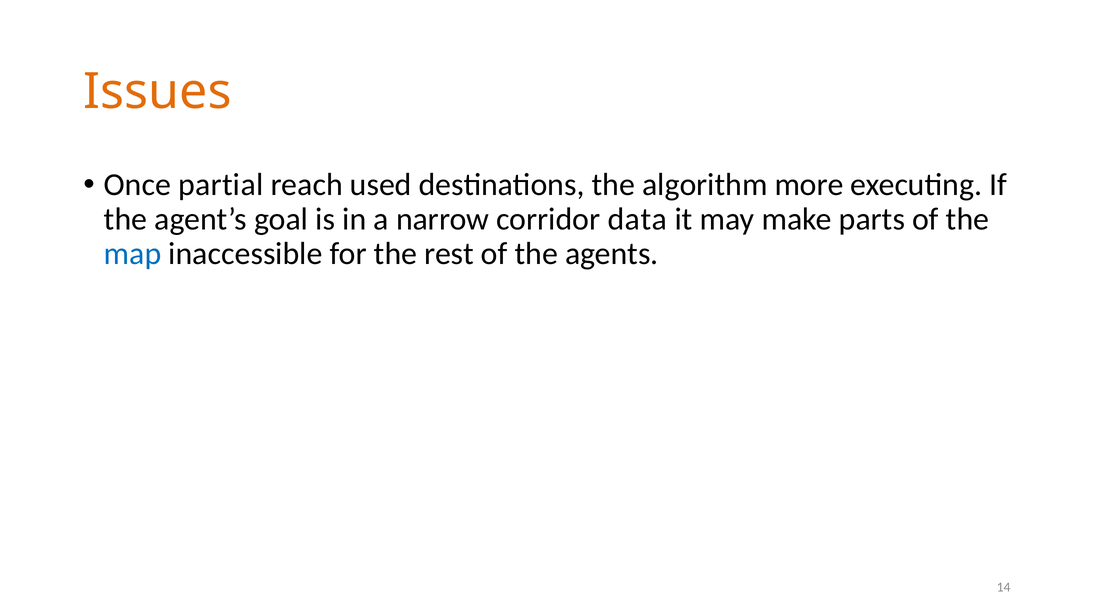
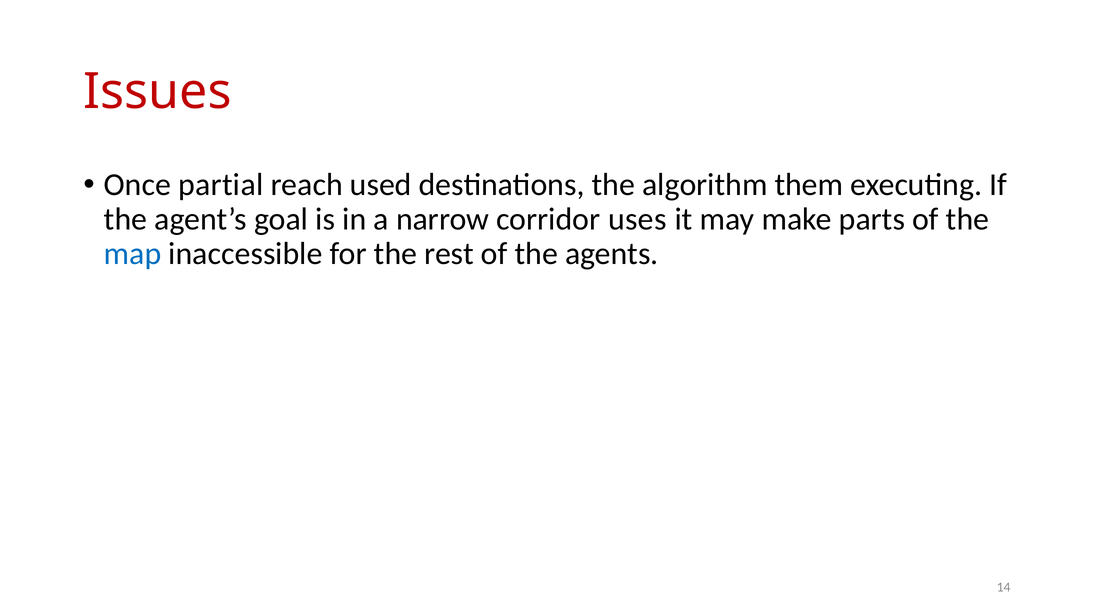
Issues colour: orange -> red (157, 92)
more: more -> them (809, 185)
data: data -> uses (637, 219)
